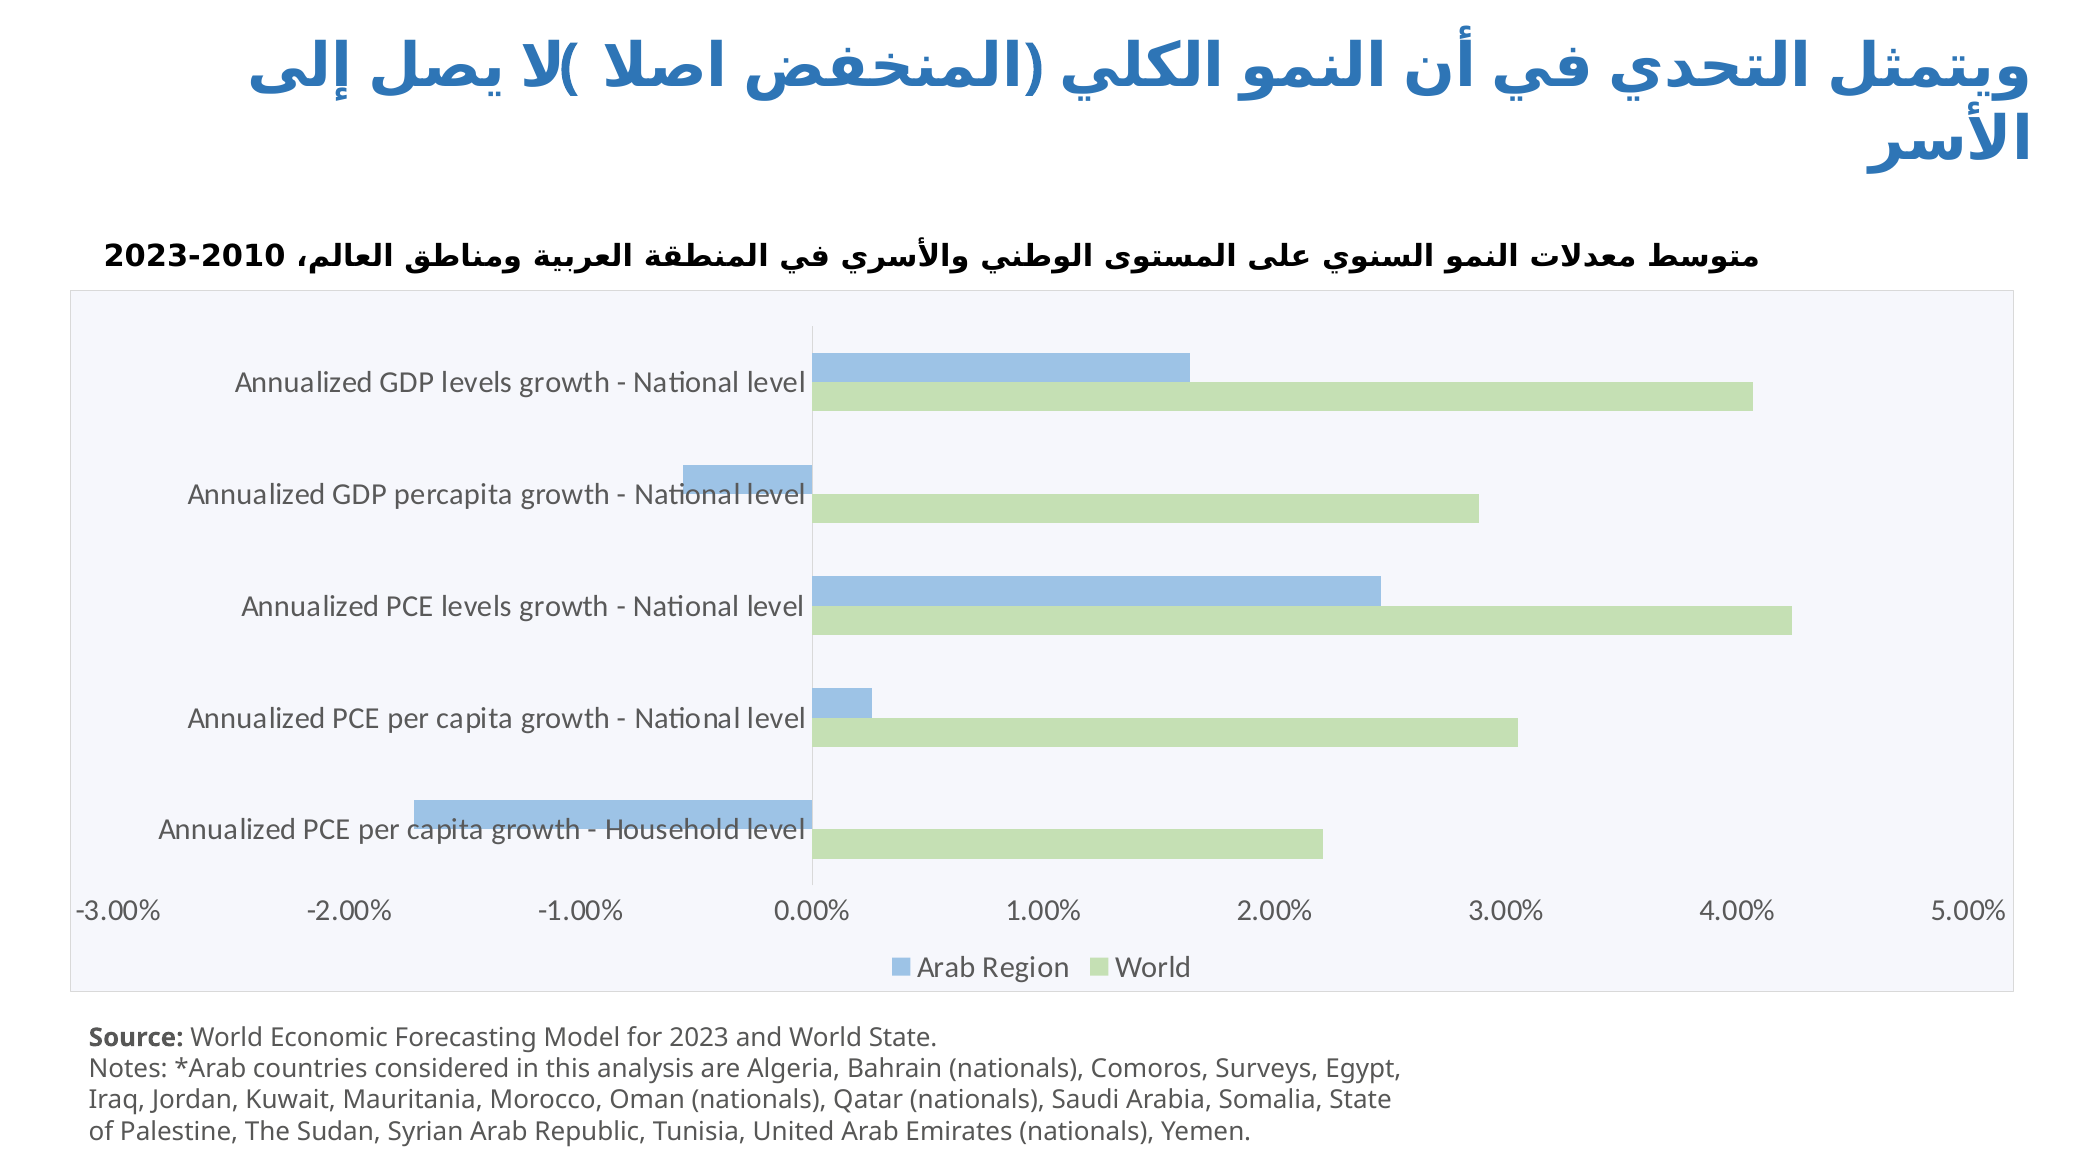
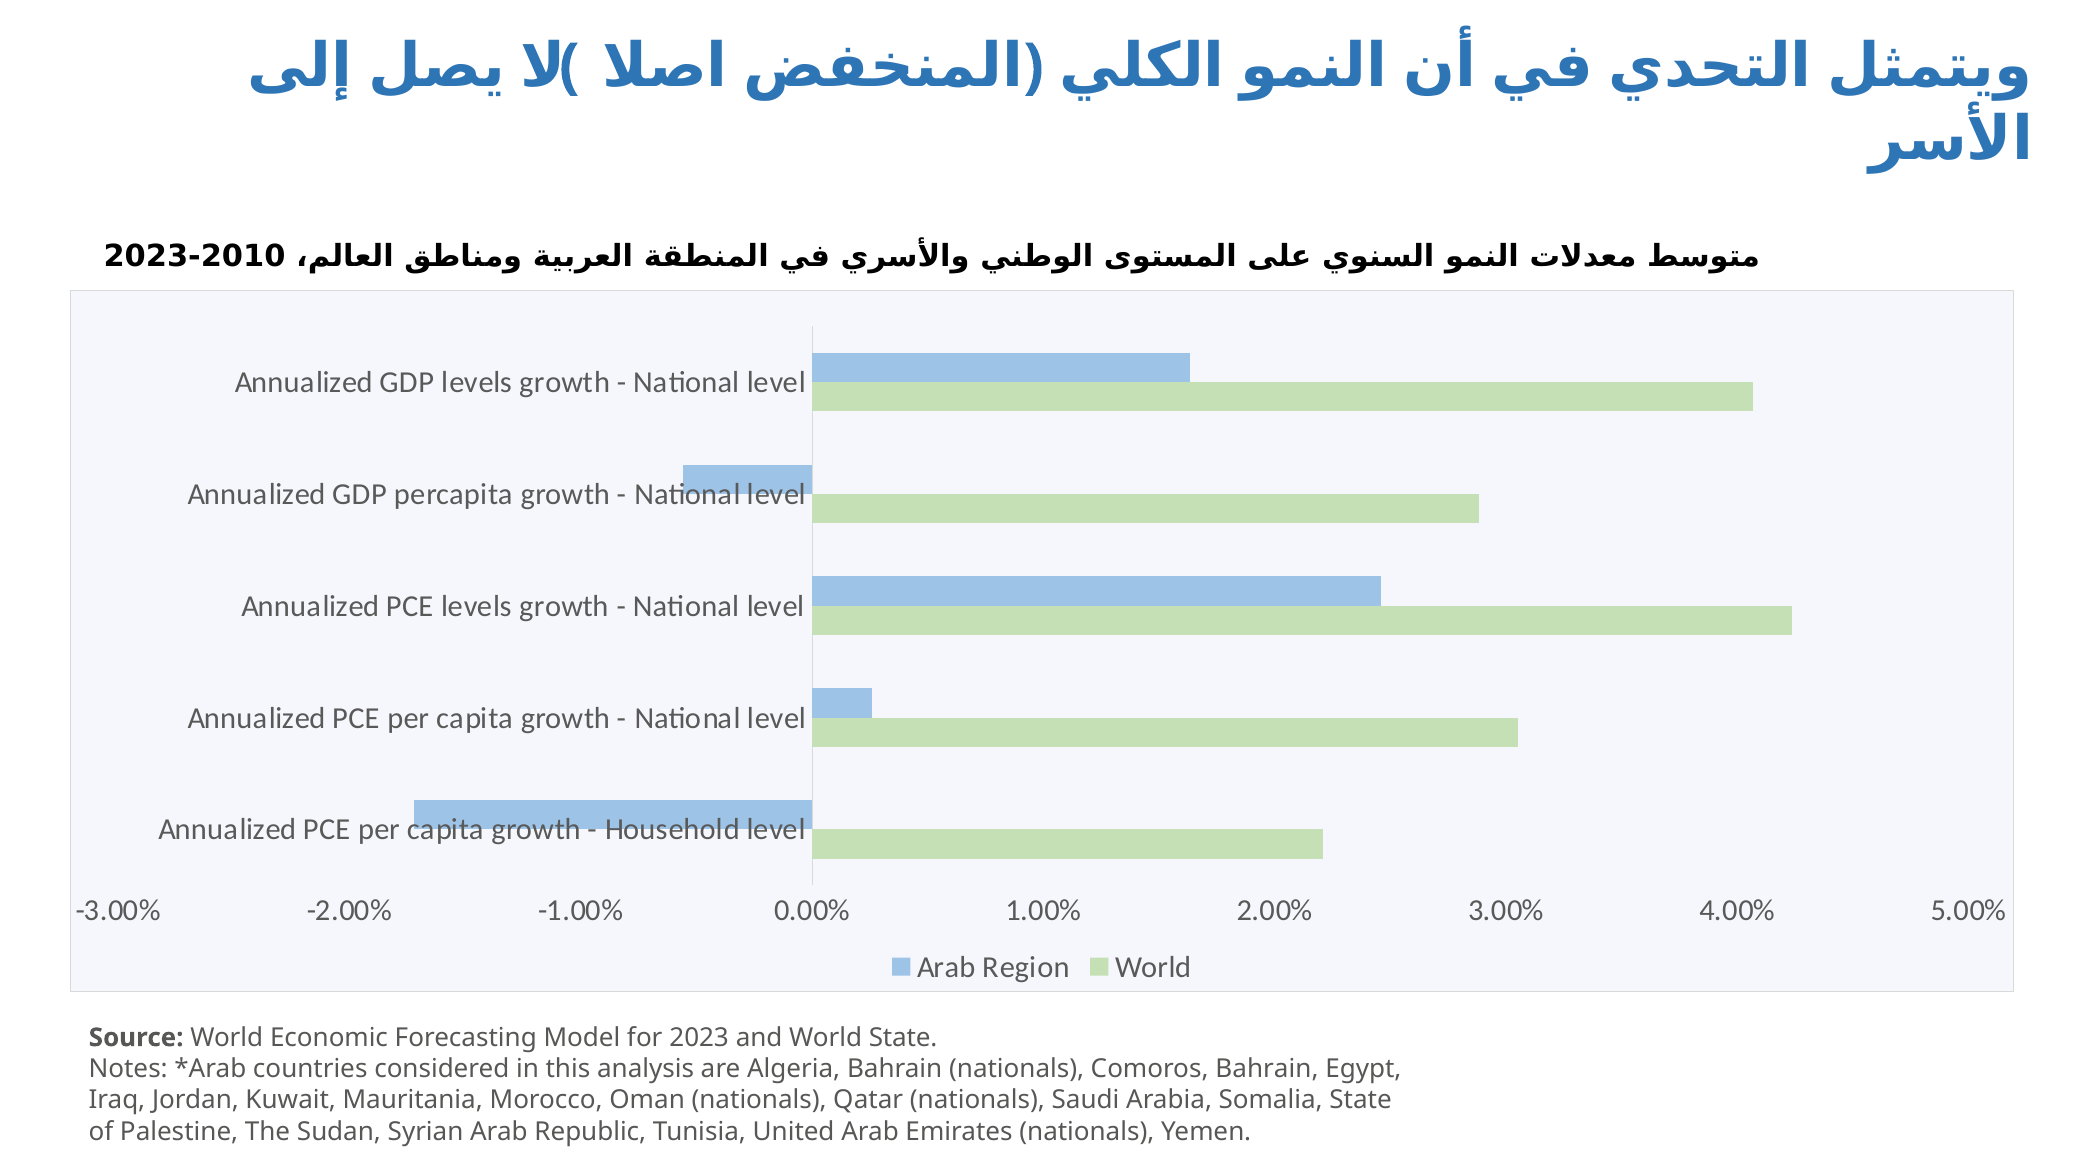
Comoros Surveys: Surveys -> Bahrain (1267, 1068)
